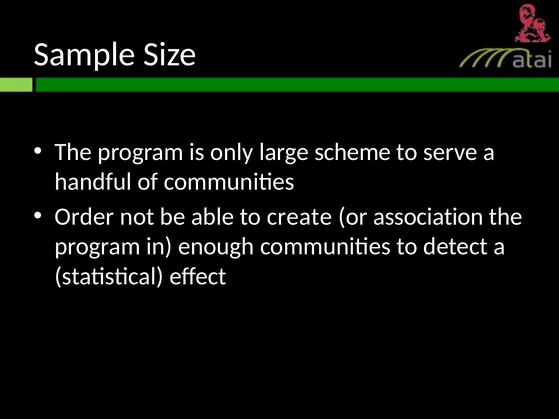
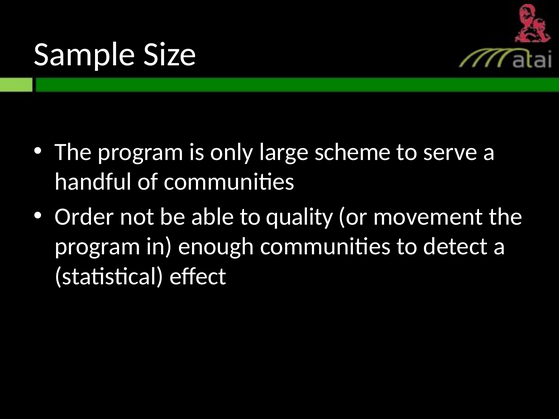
create: create -> quality (300, 217)
association: association -> movement (428, 217)
